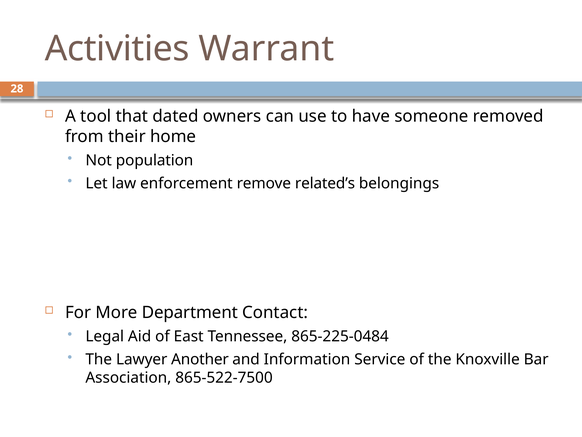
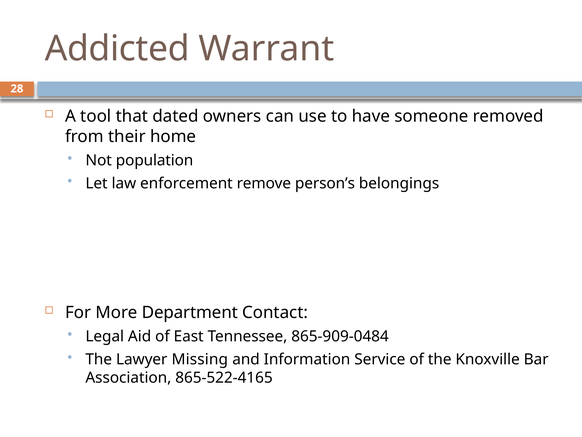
Activities: Activities -> Addicted (117, 49)
related’s: related’s -> person’s (325, 183)
865-225-0484: 865-225-0484 -> 865-909-0484 (340, 336)
Another: Another -> Missing (200, 359)
865-522-7500: 865-522-7500 -> 865-522-4165 (224, 377)
